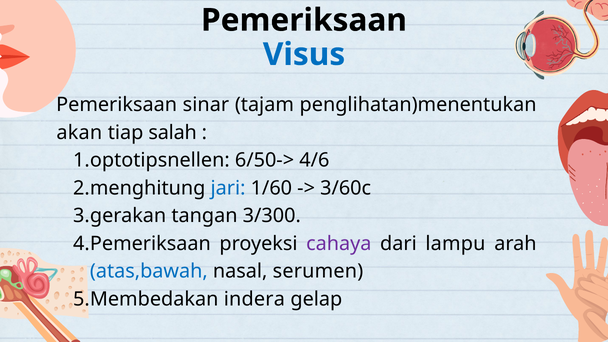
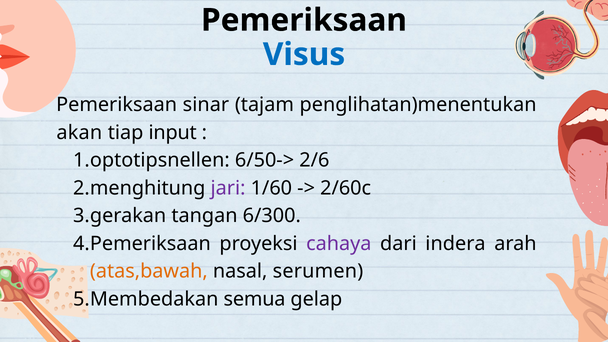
salah: salah -> input (173, 132)
4/6: 4/6 -> 2/6 (314, 160)
jari colour: blue -> purple (228, 188)
3/60c: 3/60c -> 2/60c (346, 188)
3/300: 3/300 -> 6/300 (272, 216)
lampu: lampu -> indera (455, 244)
atas,bawah colour: blue -> orange (149, 271)
indera: indera -> semua (255, 299)
